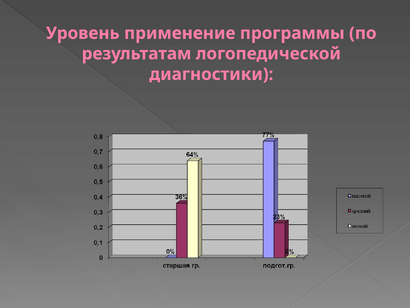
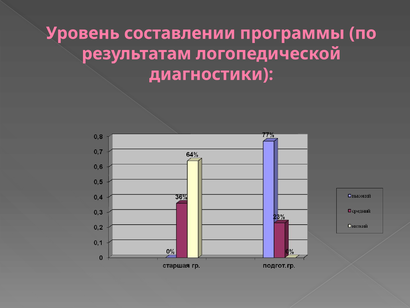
применение: применение -> составлении (180, 33)
